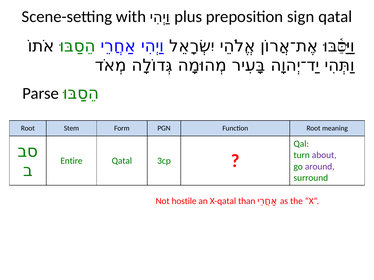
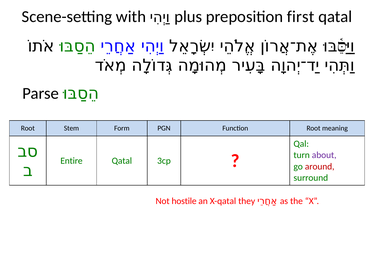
sign: sign -> first (301, 17)
around colour: purple -> red (320, 167)
than: than -> they (247, 201)
